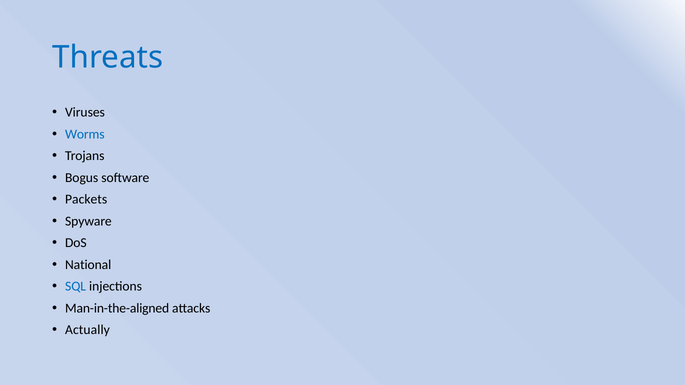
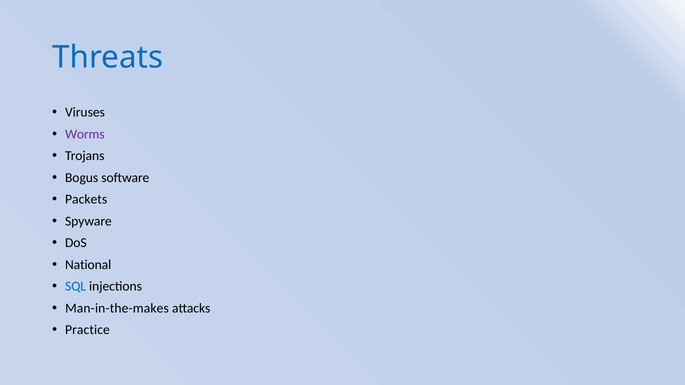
Worms colour: blue -> purple (85, 134)
Man-in-the-aligned: Man-in-the-aligned -> Man-in-the-makes (117, 308)
Actually: Actually -> Practice (87, 330)
